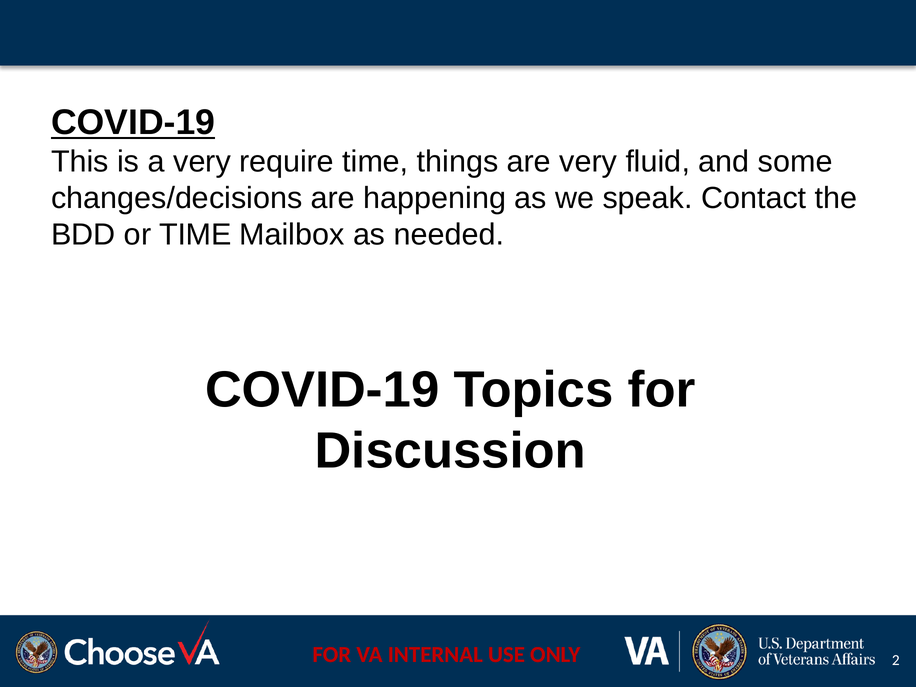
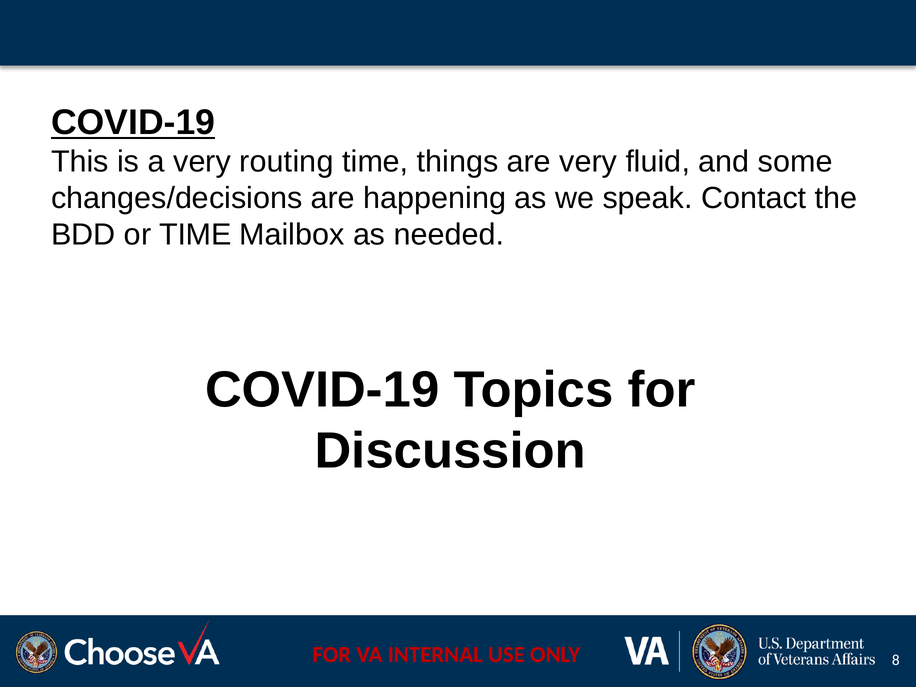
require: require -> routing (286, 162)
2: 2 -> 8 (896, 660)
